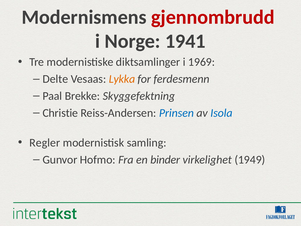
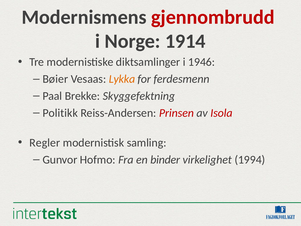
1941: 1941 -> 1914 (185, 41)
1969: 1969 -> 1946 (202, 62)
Delte: Delte -> Bøier (55, 79)
Christie: Christie -> Politikk (60, 113)
Prinsen colour: blue -> red (176, 113)
Isola colour: blue -> red (221, 113)
1949: 1949 -> 1994 (250, 160)
